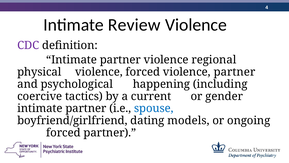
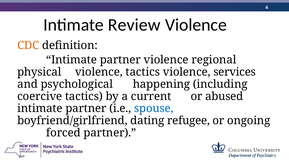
CDC colour: purple -> orange (28, 45)
violence forced: forced -> tactics (143, 72)
violence partner: partner -> services (235, 72)
gender: gender -> abused (224, 96)
models: models -> refugee (189, 120)
